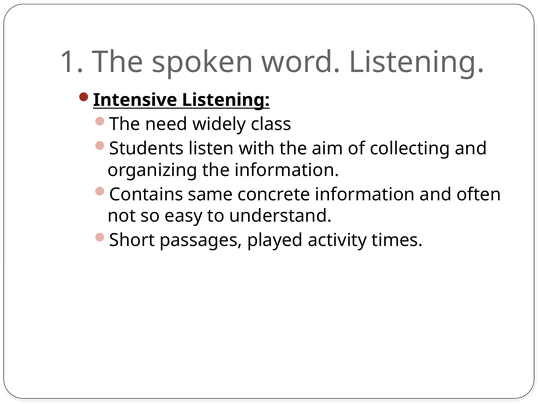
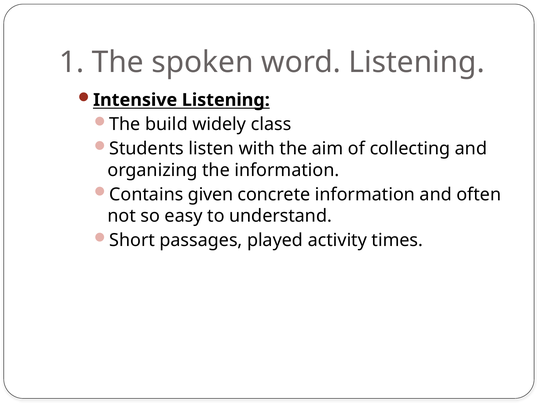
need: need -> build (166, 124)
same: same -> given (210, 194)
